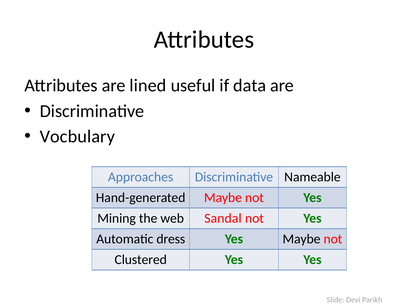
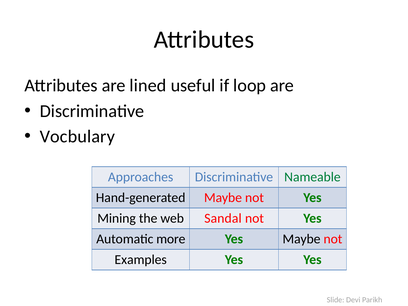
data: data -> loop (250, 86)
Nameable colour: black -> green (312, 177)
dress: dress -> more (171, 239)
Clustered: Clustered -> Examples (141, 260)
